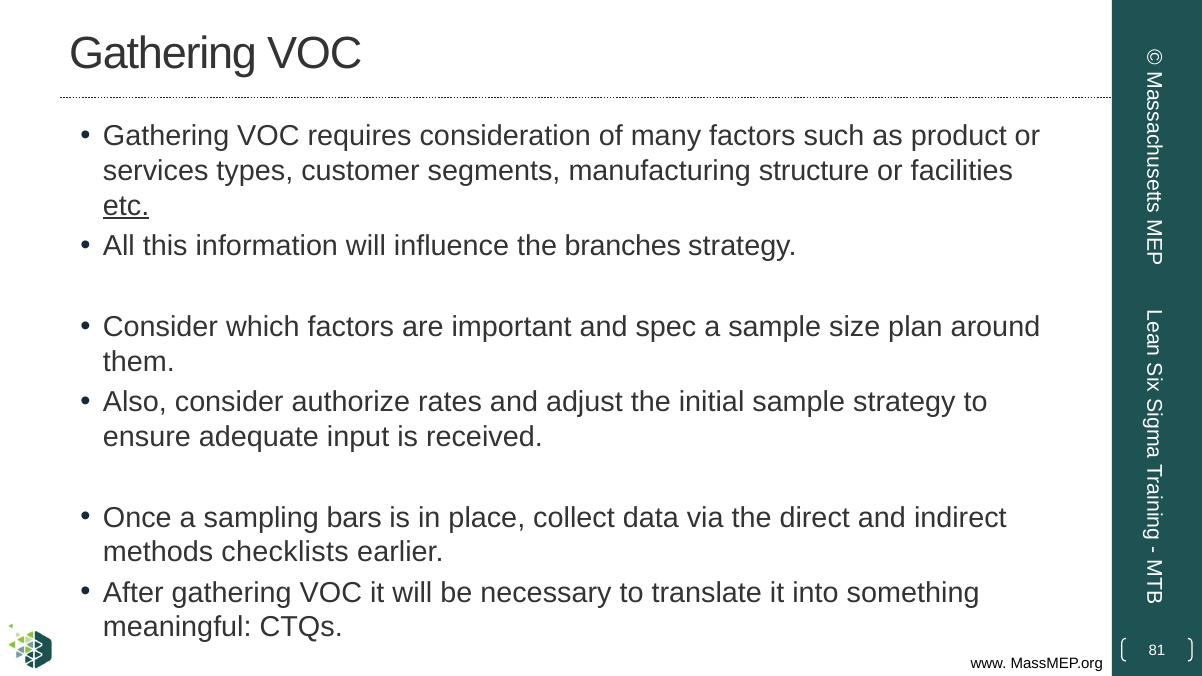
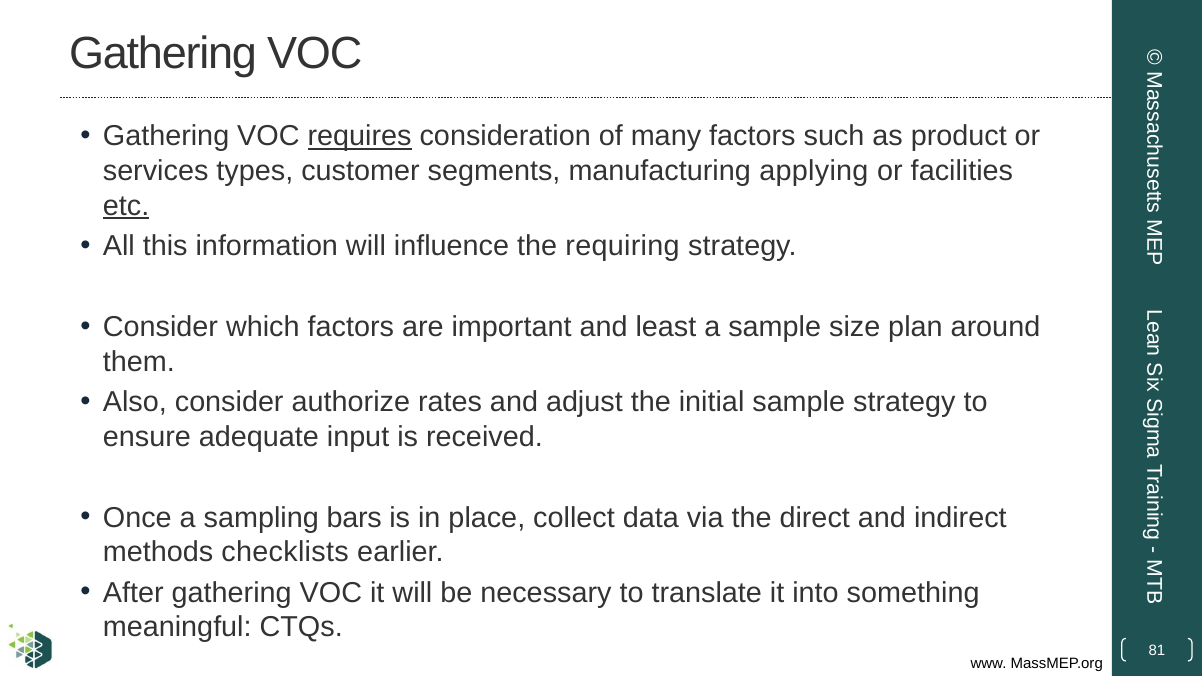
requires underline: none -> present (360, 136)
structure: structure -> applying (814, 171)
branches: branches -> requiring (623, 246)
spec: spec -> least (666, 327)
